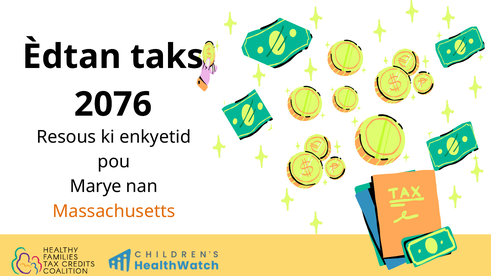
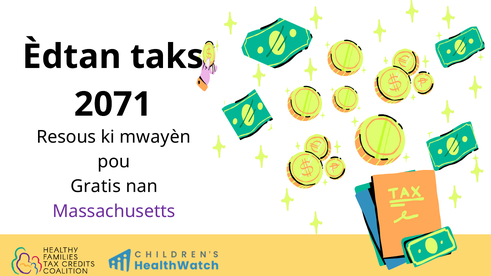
2076: 2076 -> 2071 (113, 104)
enkyetid: enkyetid -> mwayèn (155, 137)
Marye: Marye -> Gratis (96, 187)
Massachusetts colour: orange -> purple (114, 211)
